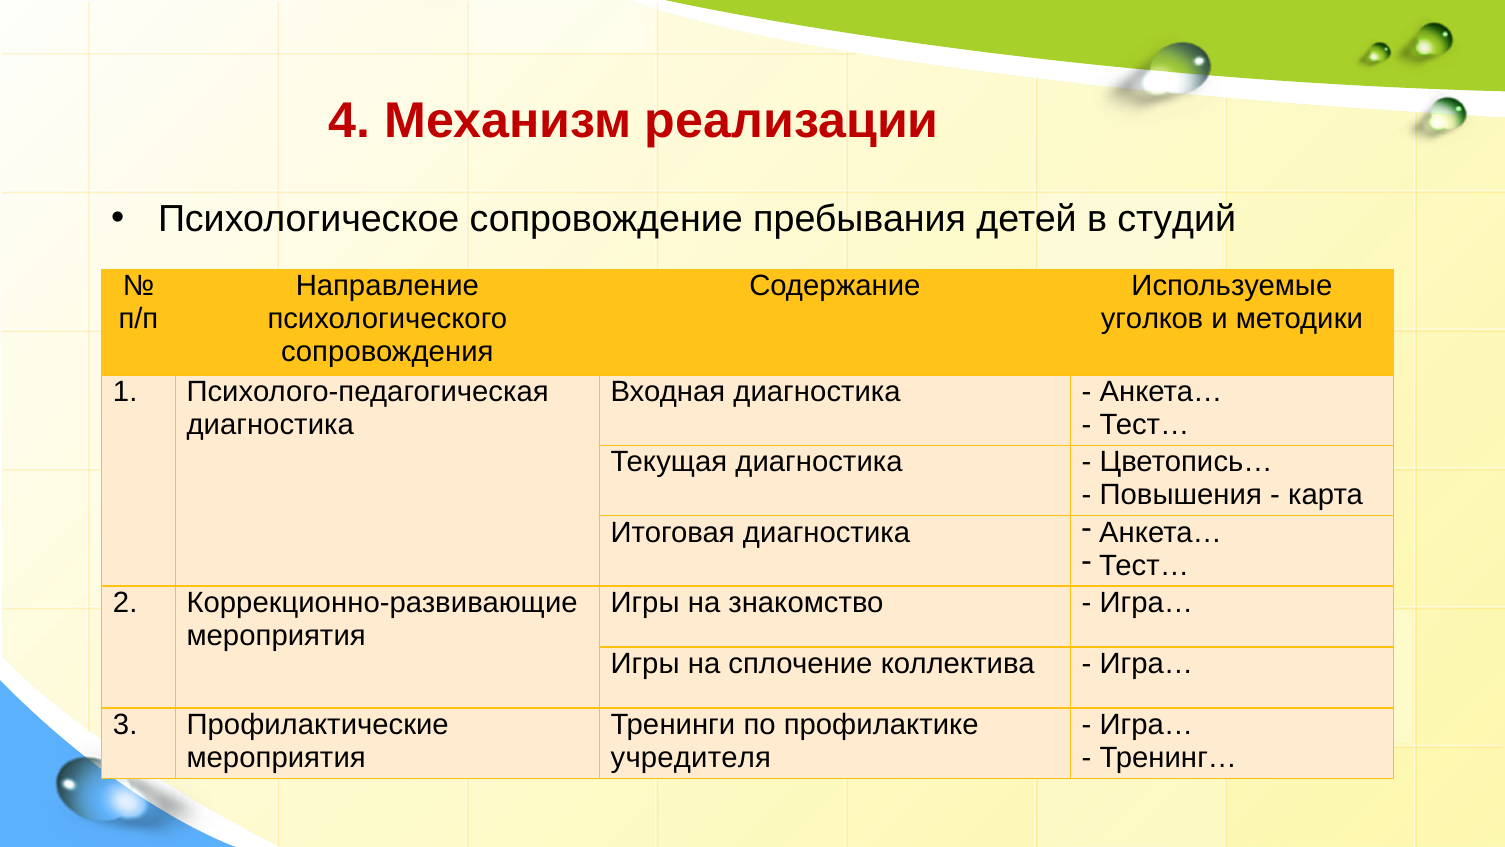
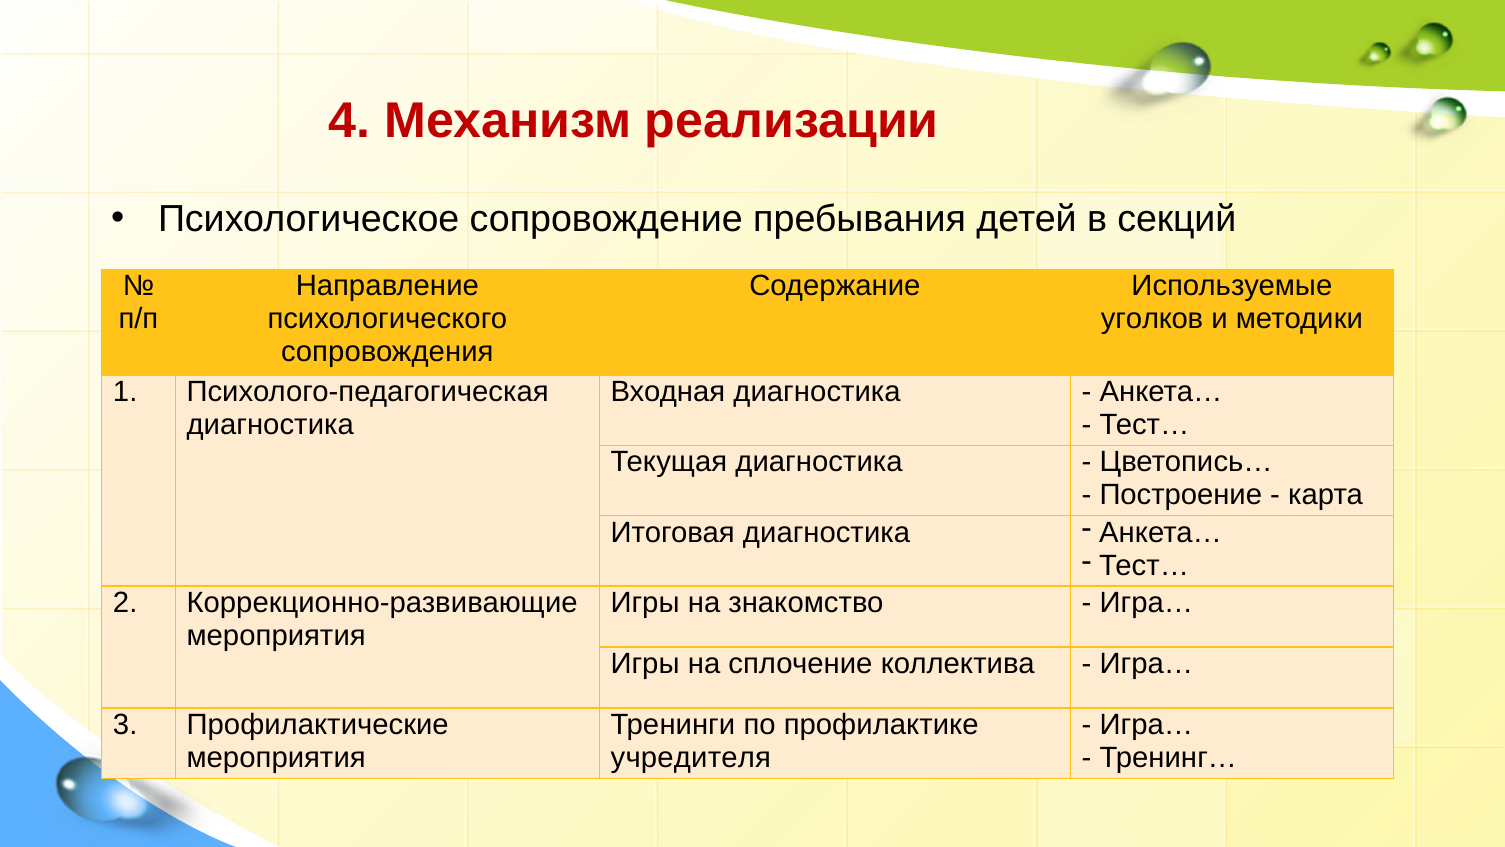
студий: студий -> секций (1177, 219)
Повышения: Повышения -> Построение (1181, 495)
